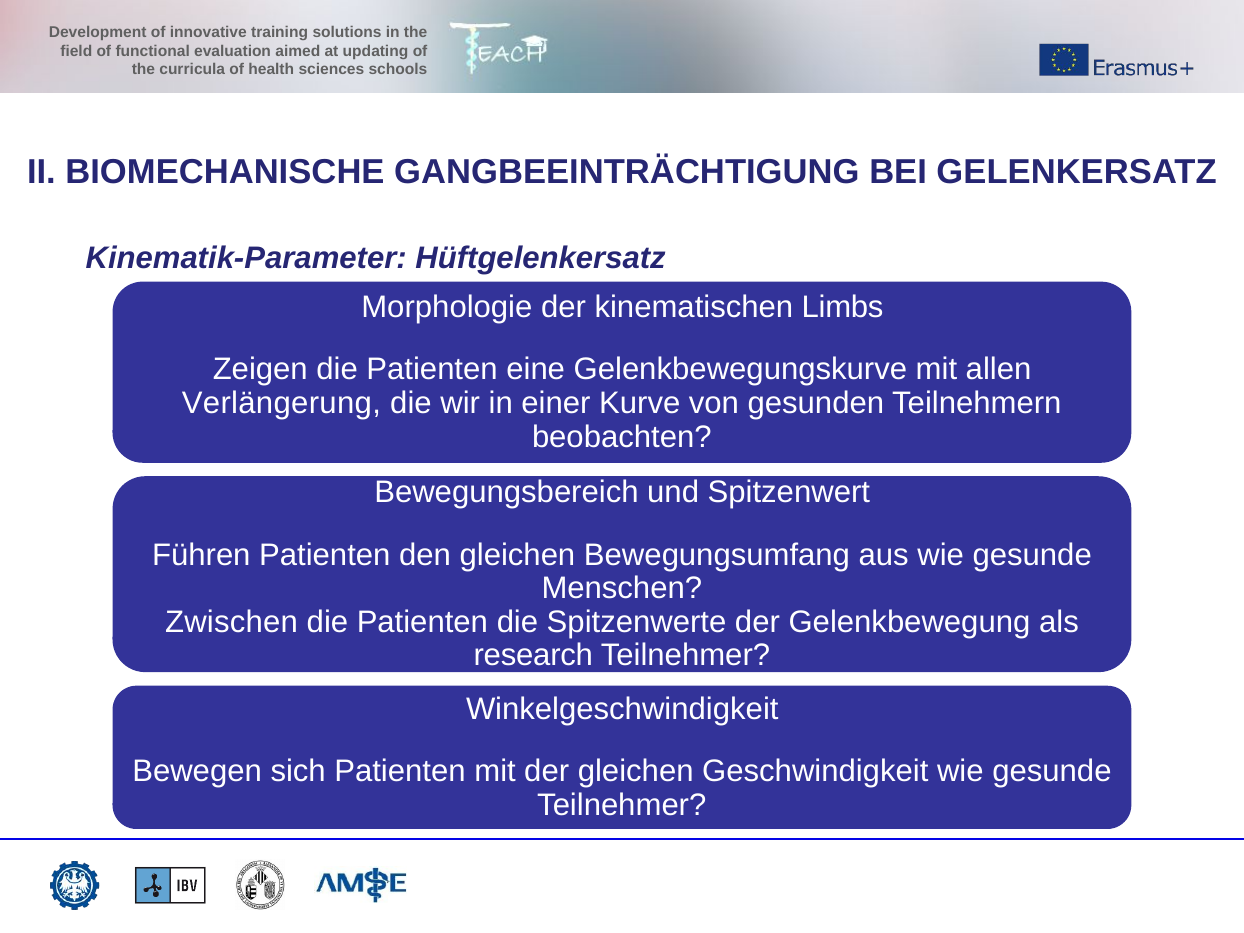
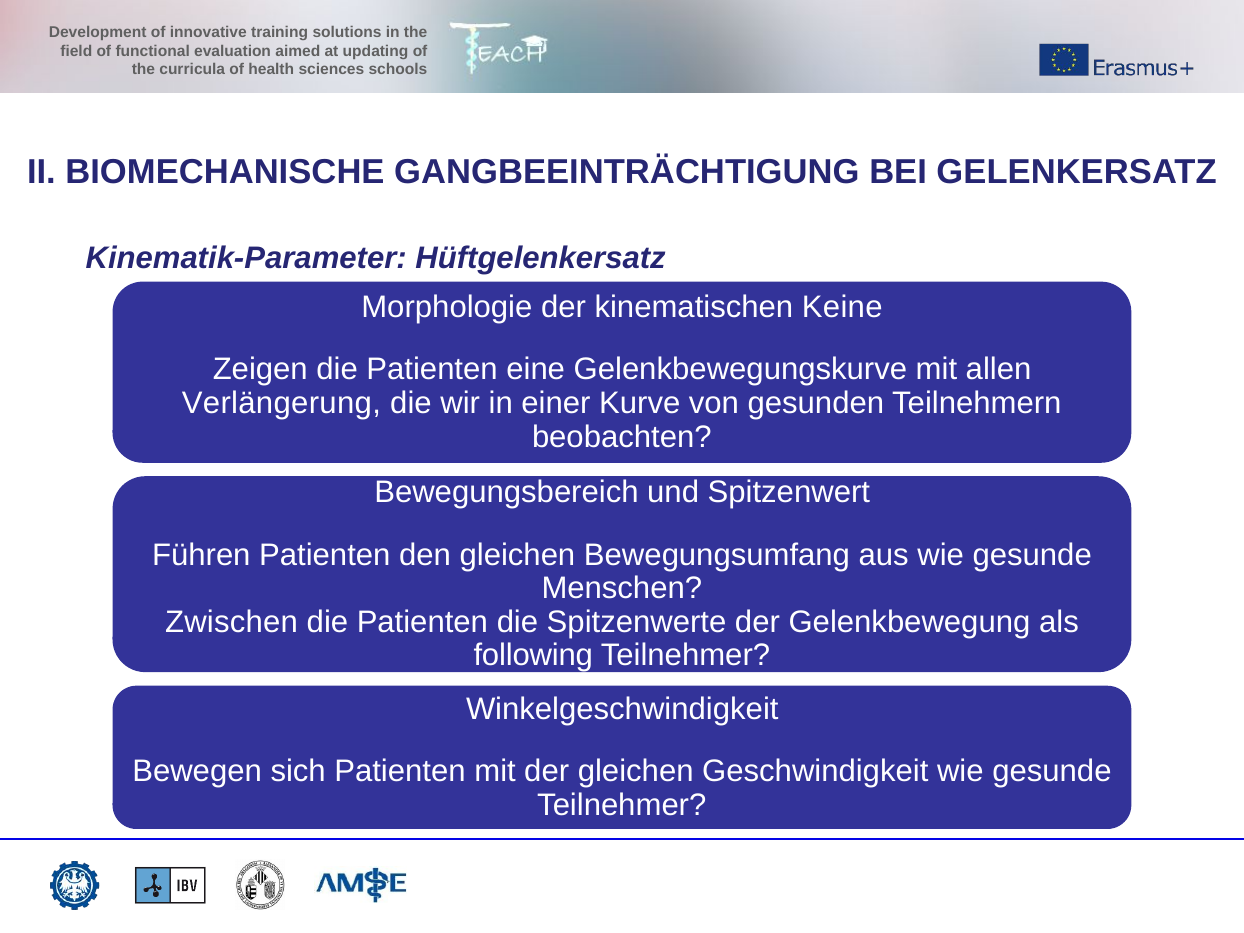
Limbs: Limbs -> Keine (842, 307)
research: research -> following (533, 656)
